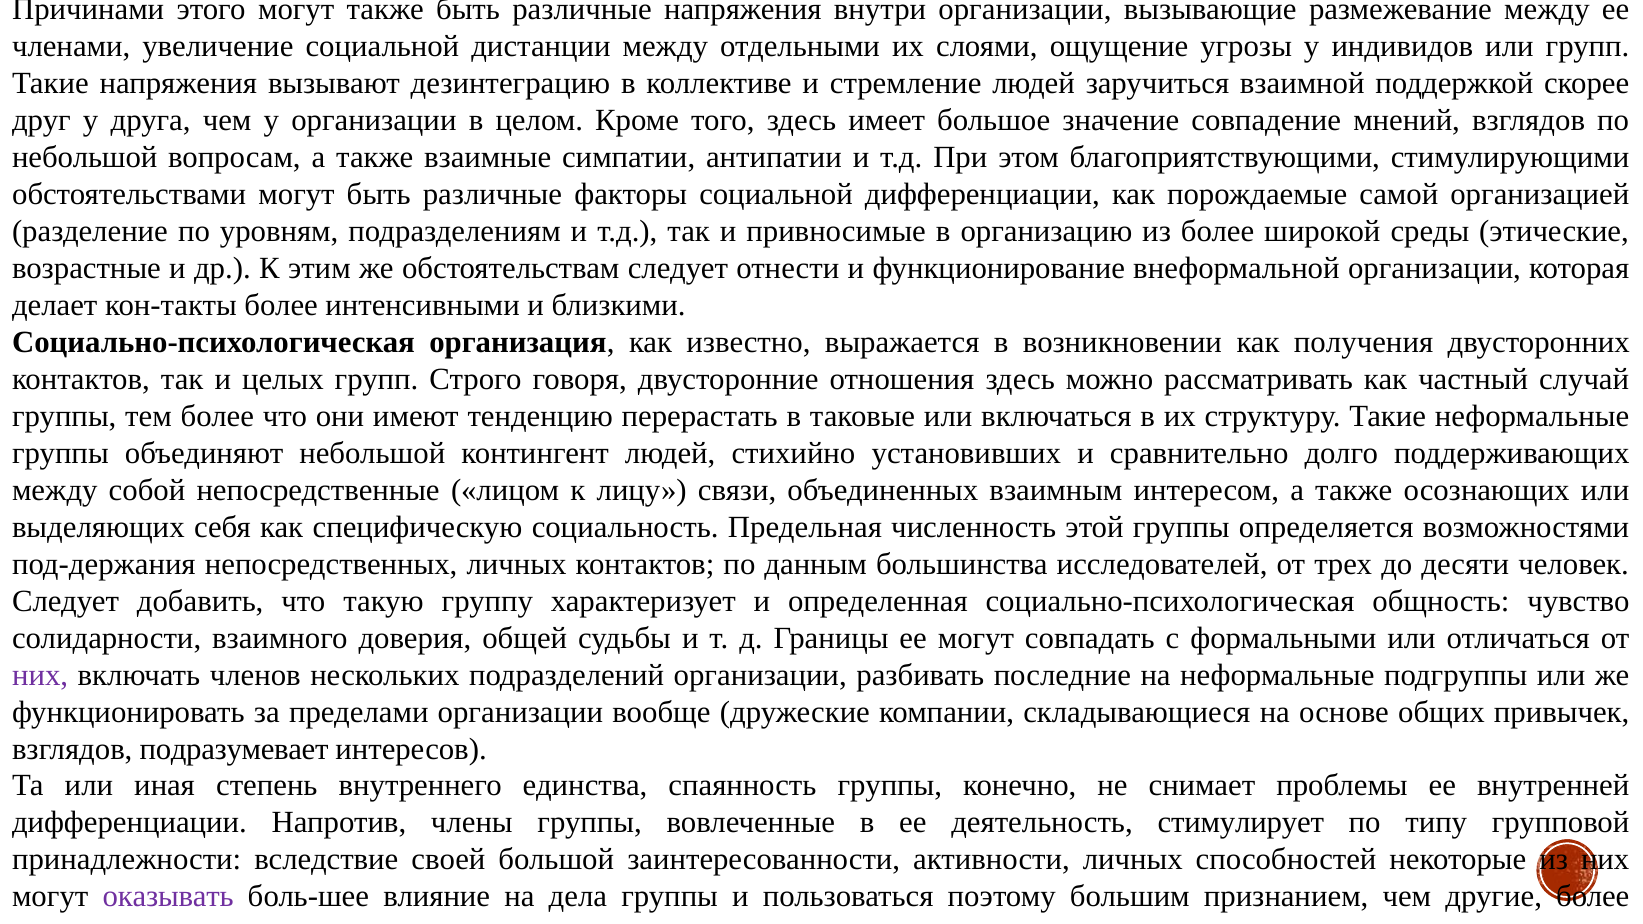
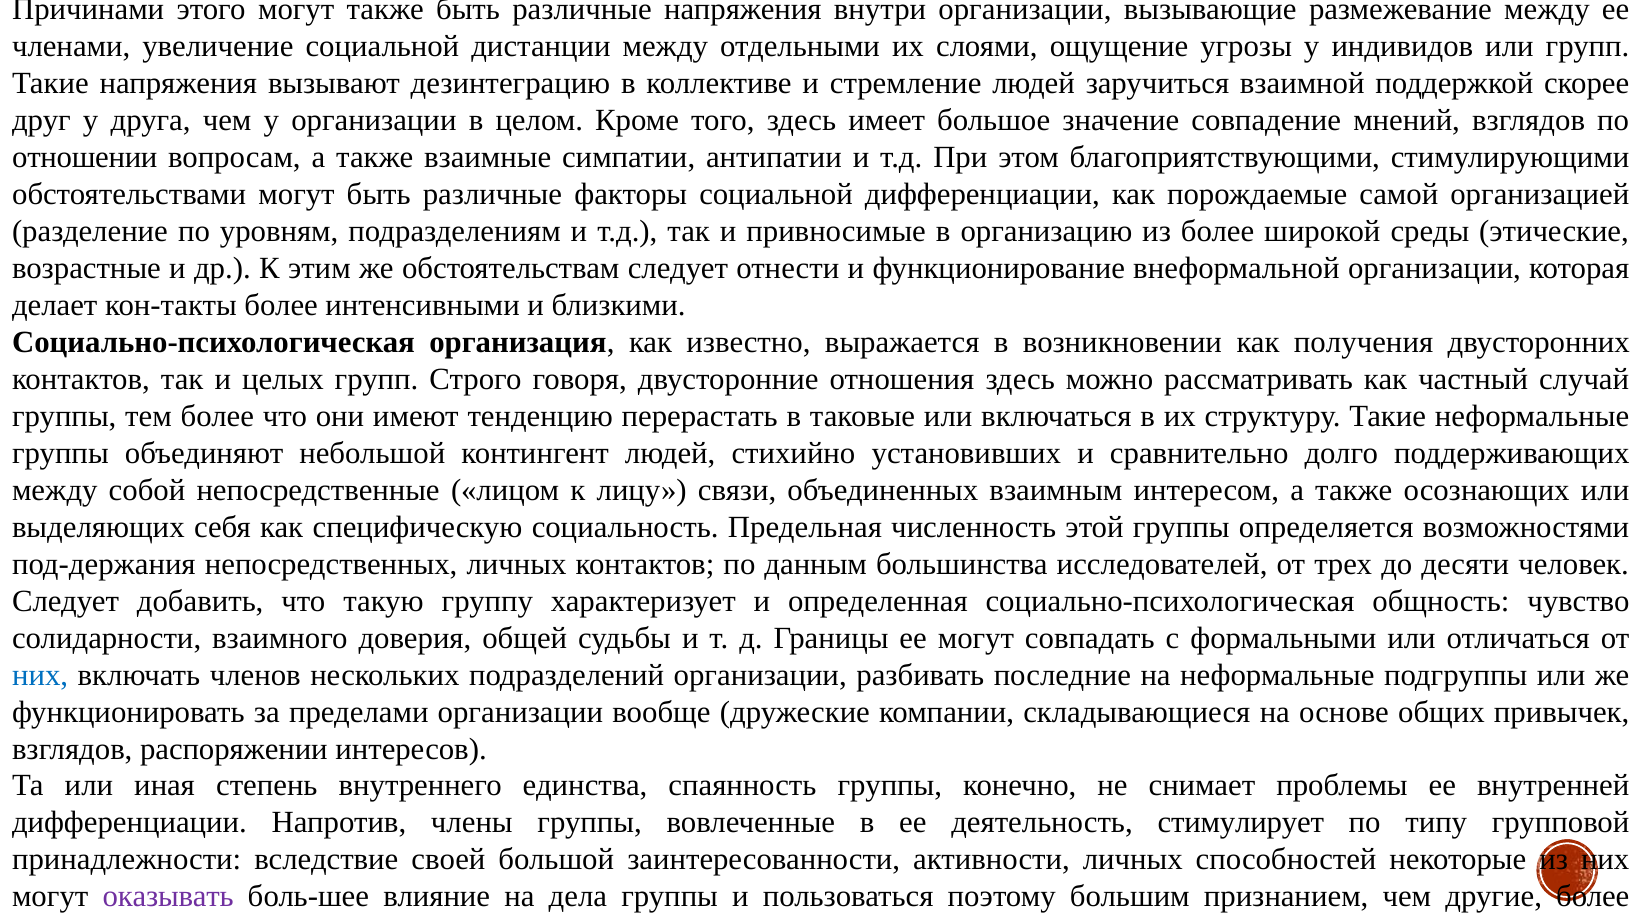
небольшой: небольшой -> отношении (85, 158)
них colour: purple -> blue (40, 675)
подразумевает: подразумевает -> распоряжении (234, 749)
